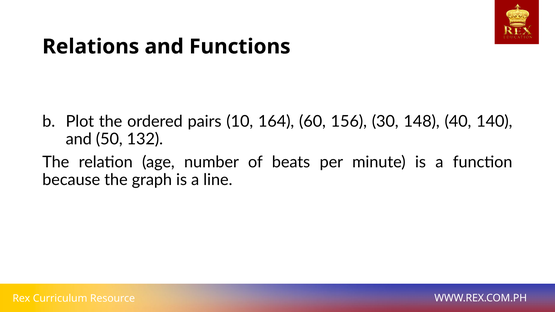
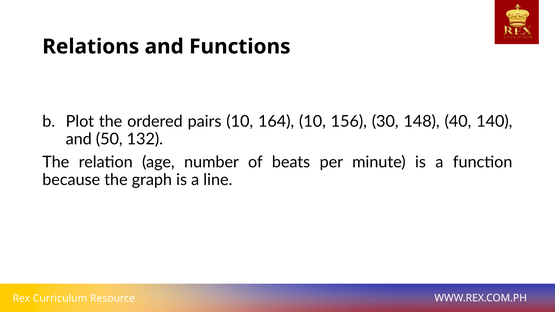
164 60: 60 -> 10 (312, 122)
